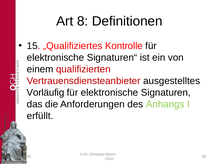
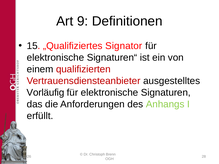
8: 8 -> 9 (83, 21)
Kontrolle: Kontrolle -> Signator (124, 46)
